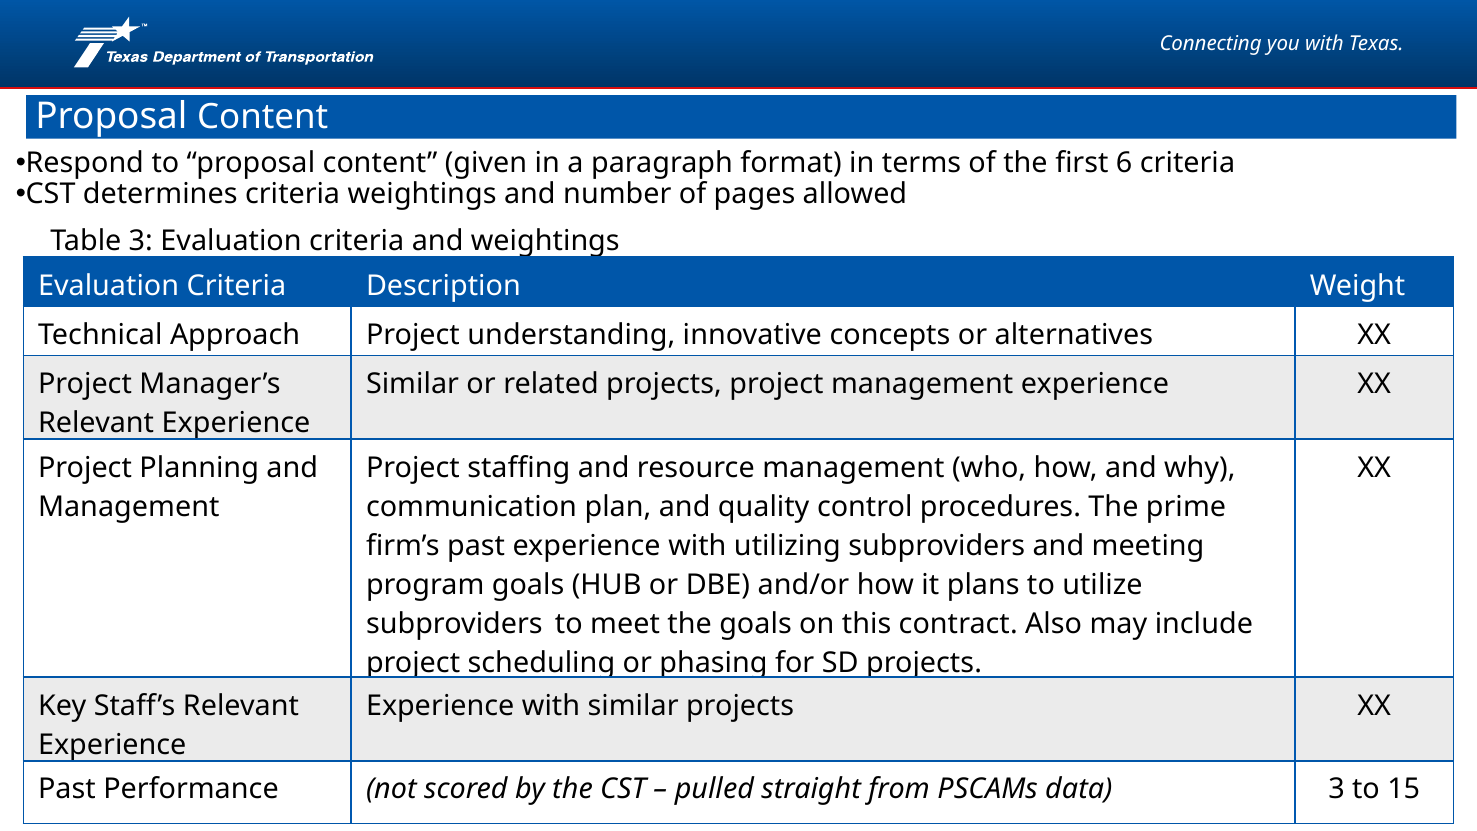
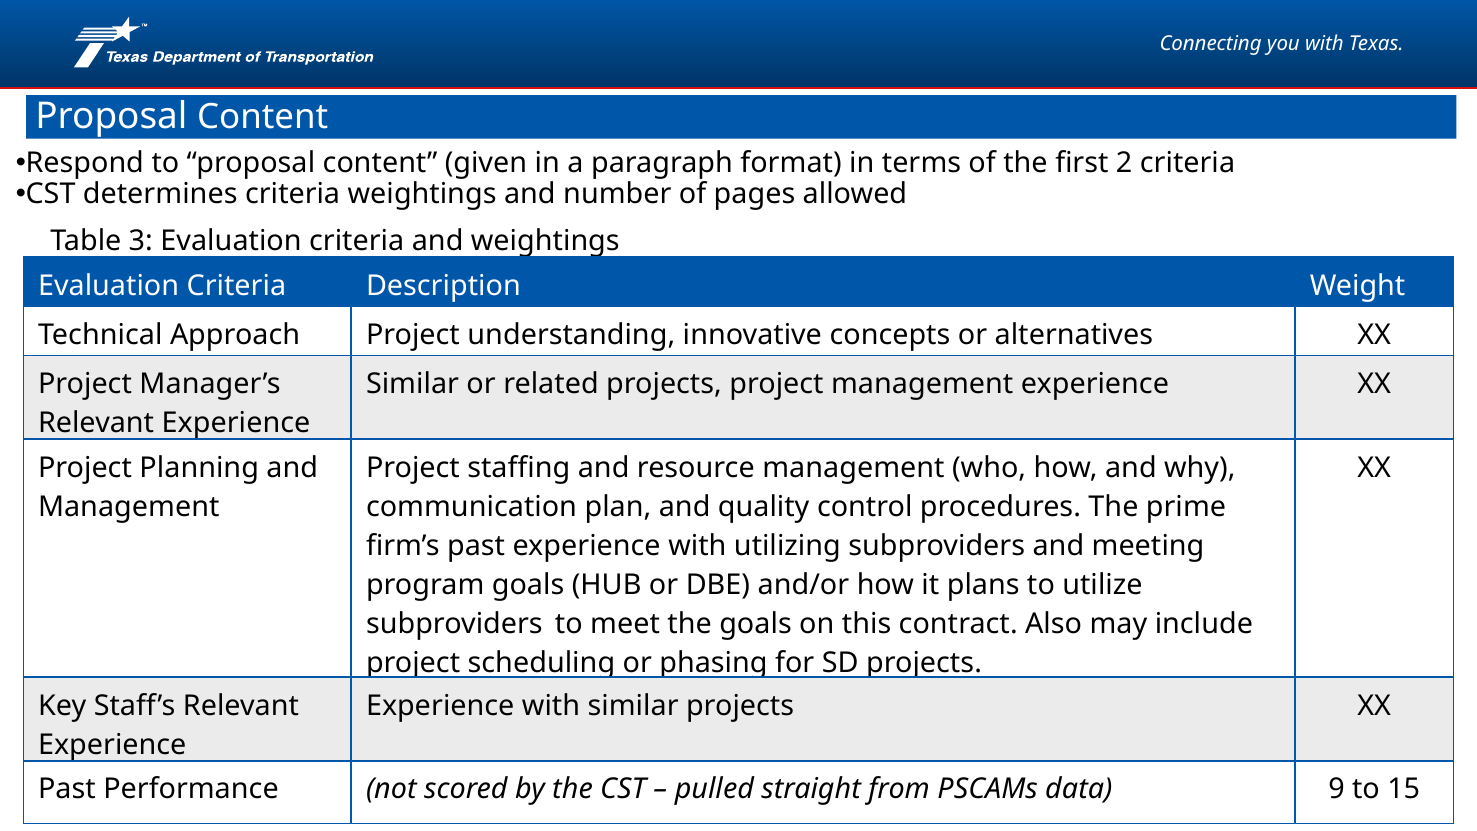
6: 6 -> 2 (1124, 163)
data 3: 3 -> 9 (1336, 790)
